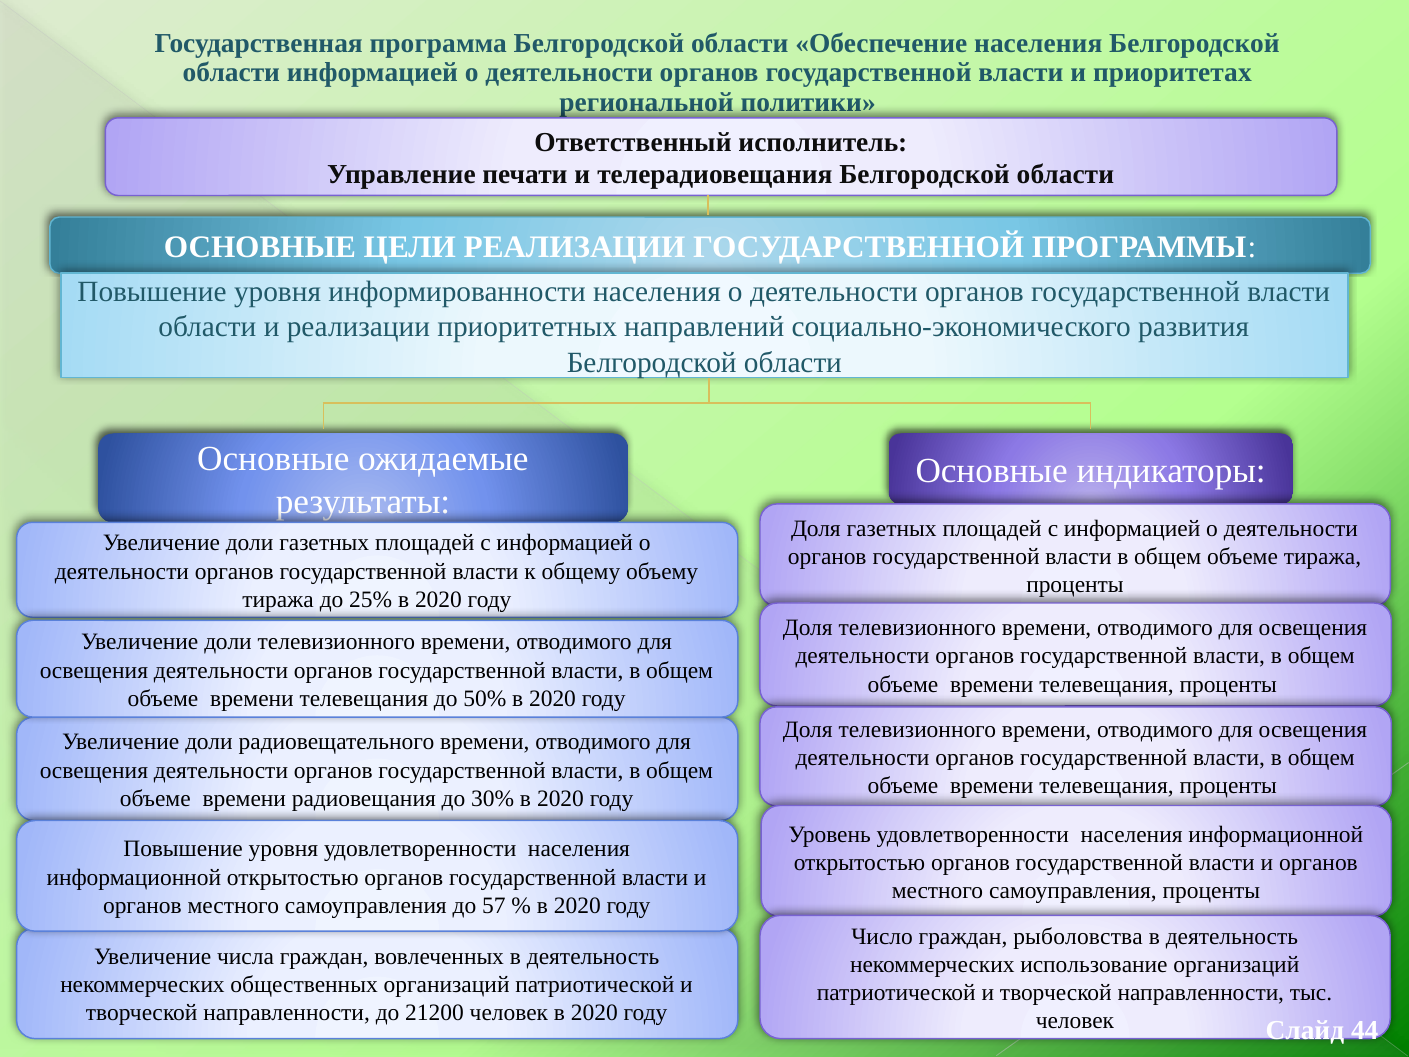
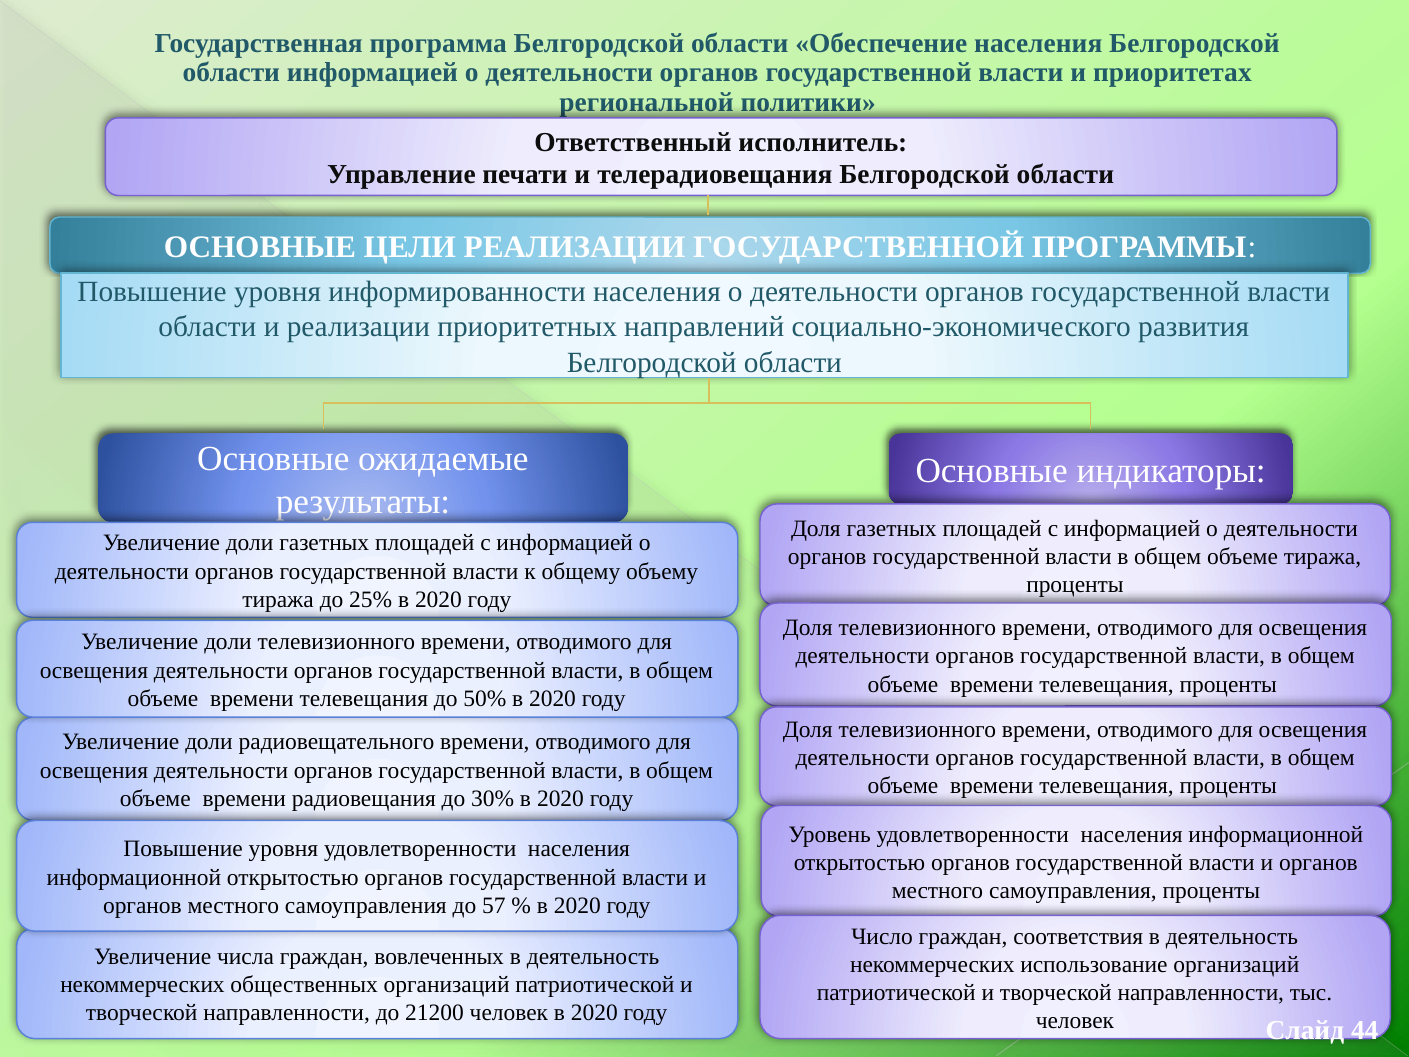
рыболовства: рыболовства -> соответствия (1078, 936)
